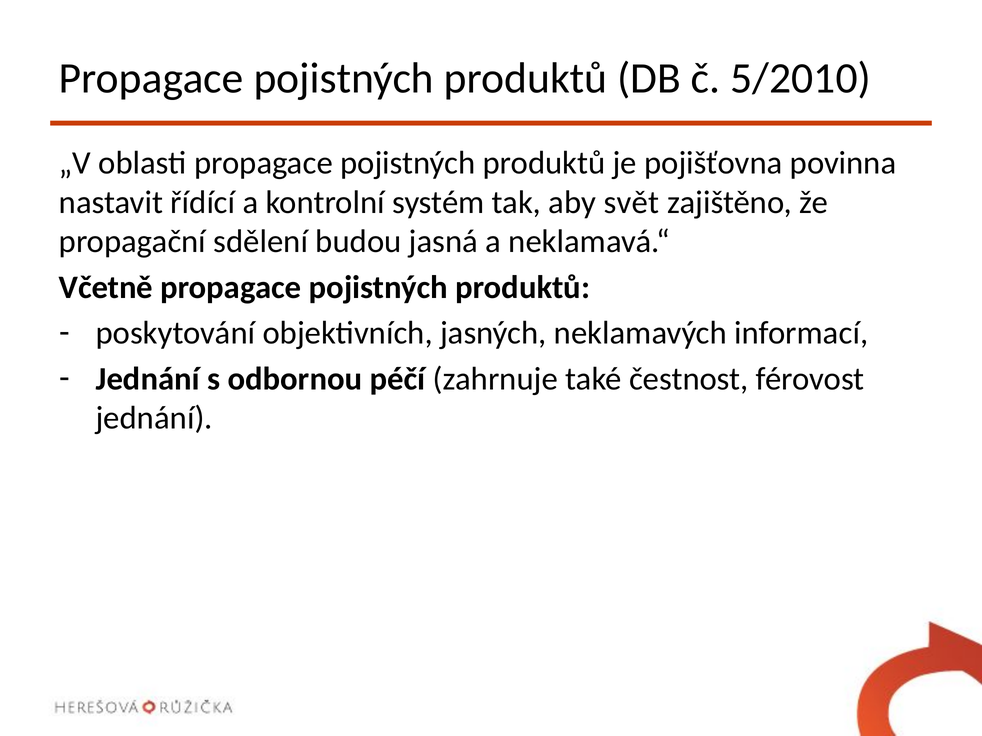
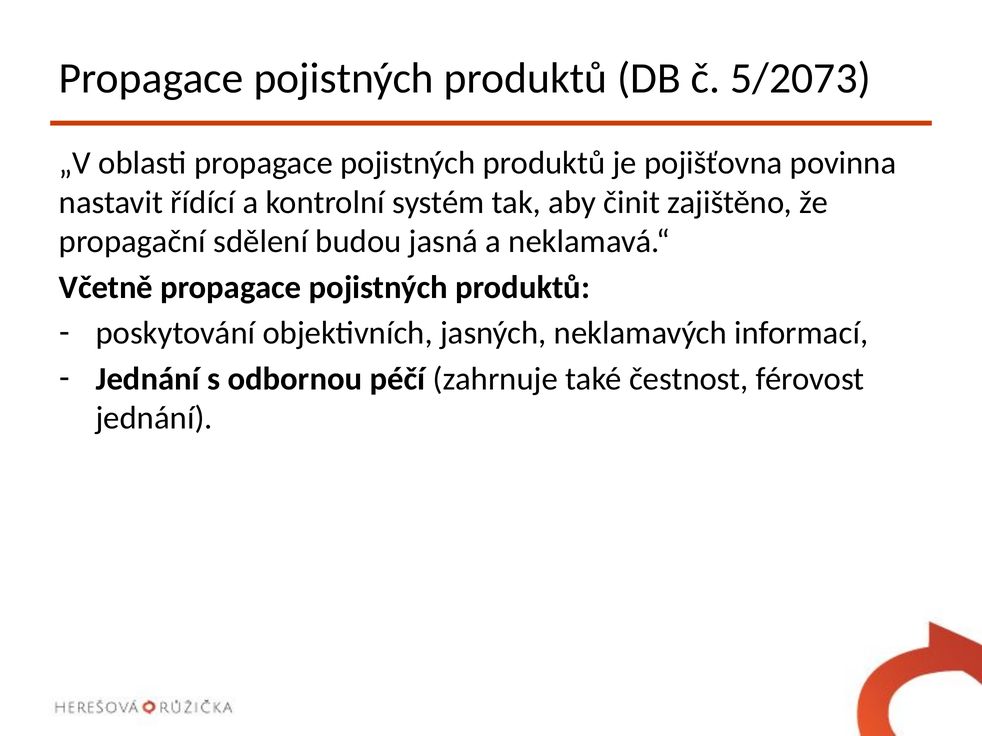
5/2010: 5/2010 -> 5/2073 (801, 78)
svět: svět -> činit (632, 202)
